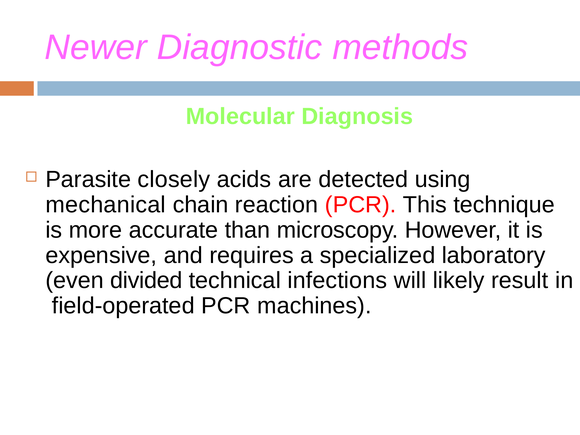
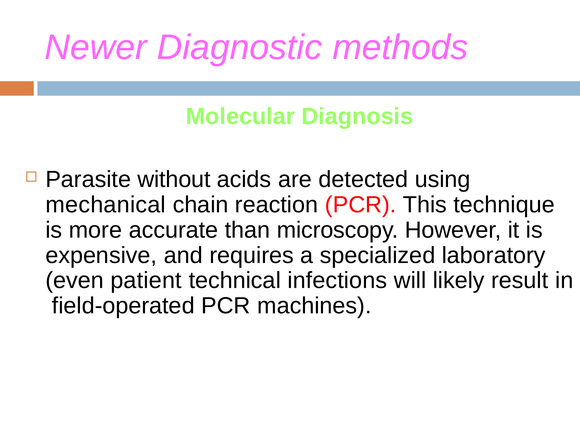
closely: closely -> without (174, 180)
divided: divided -> patient (146, 281)
